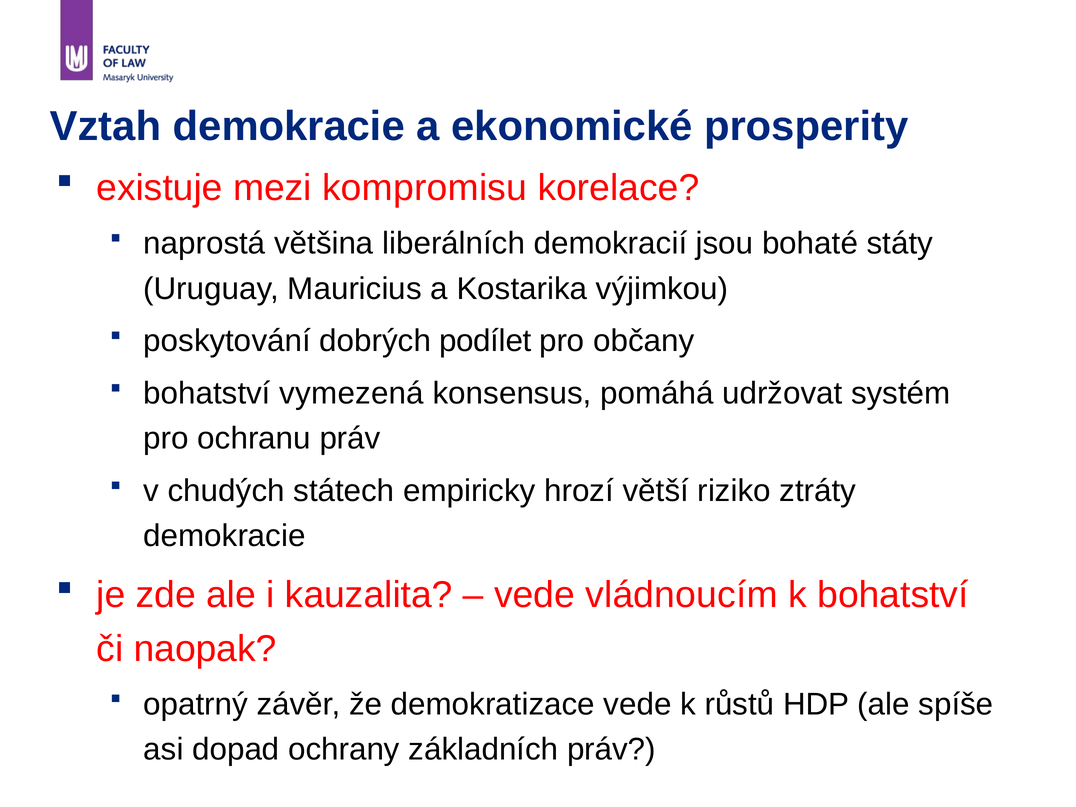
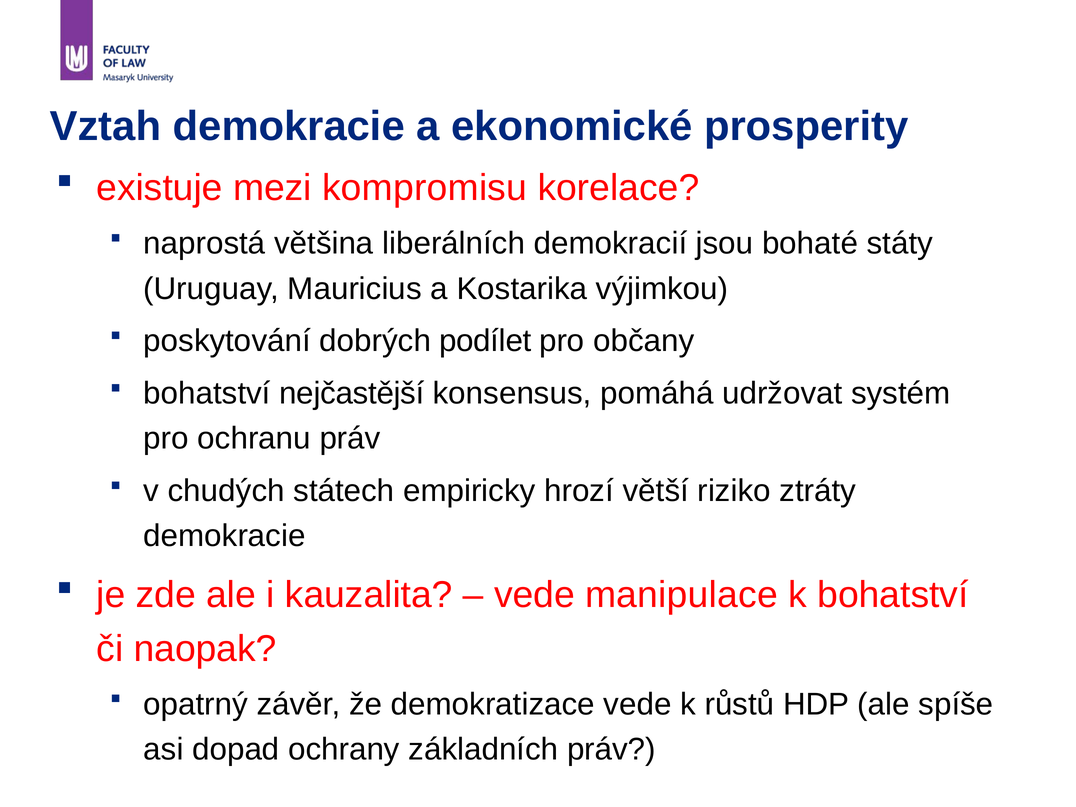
vymezená: vymezená -> nejčastější (352, 393)
vládnoucím: vládnoucím -> manipulace (682, 595)
